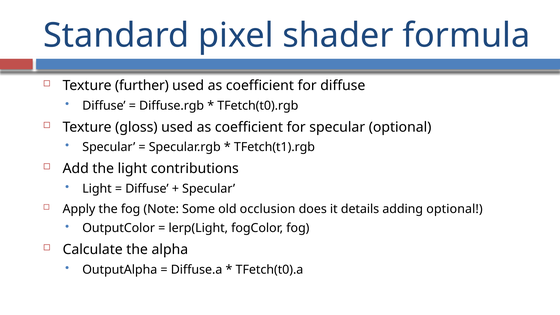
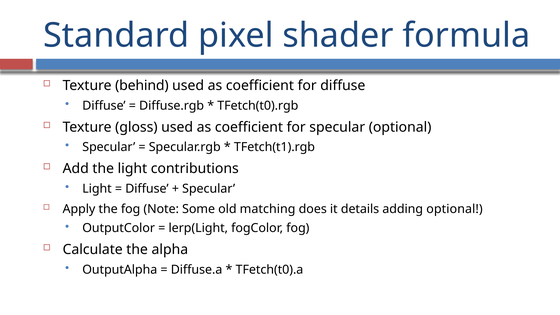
further: further -> behind (142, 86)
occlusion: occlusion -> matching (268, 209)
